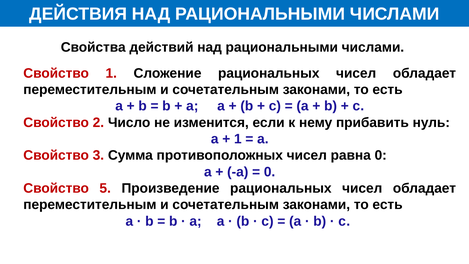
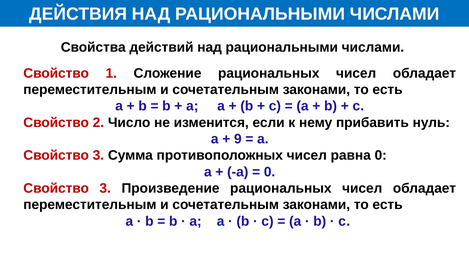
1: 1 -> 9 (238, 139)
5: 5 -> 3 (105, 188)
